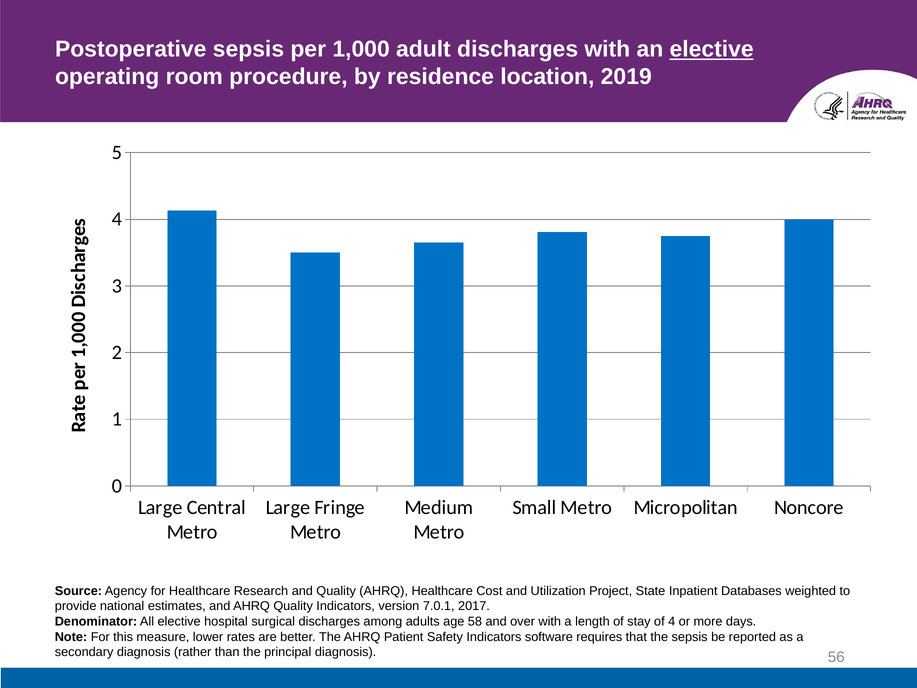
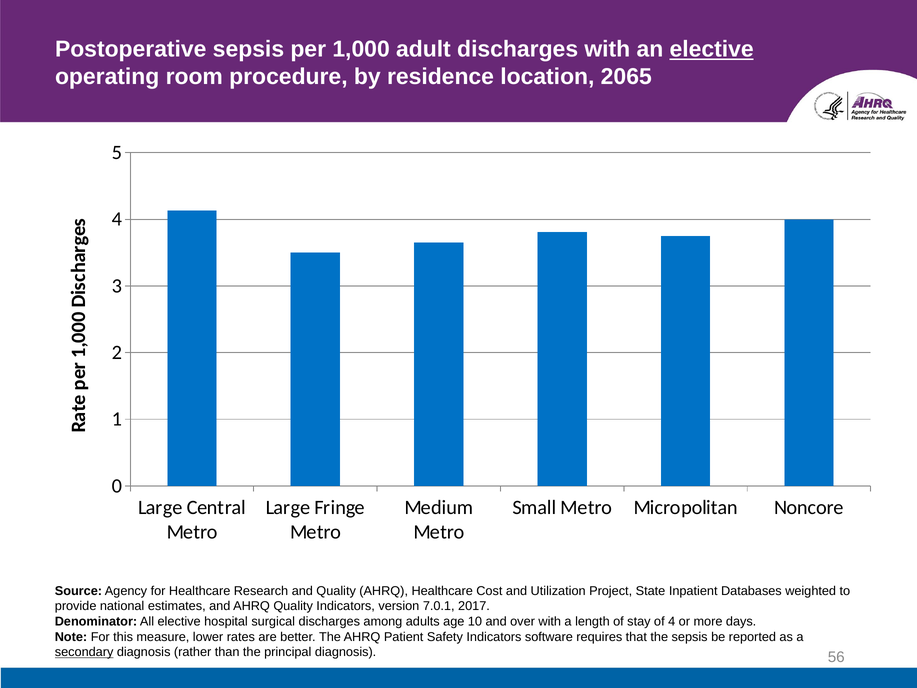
2019: 2019 -> 2065 (626, 77)
58: 58 -> 10 (475, 621)
secondary underline: none -> present (84, 652)
